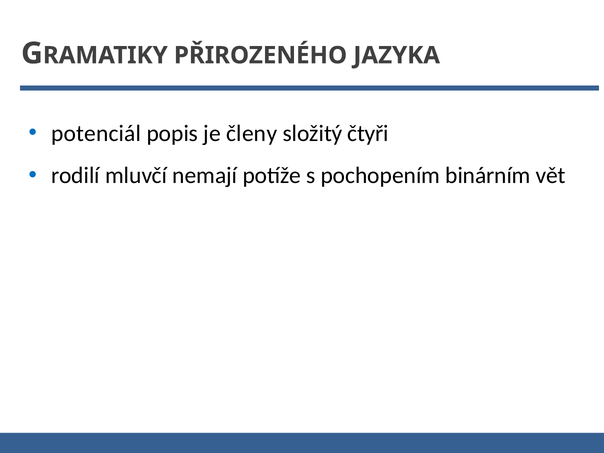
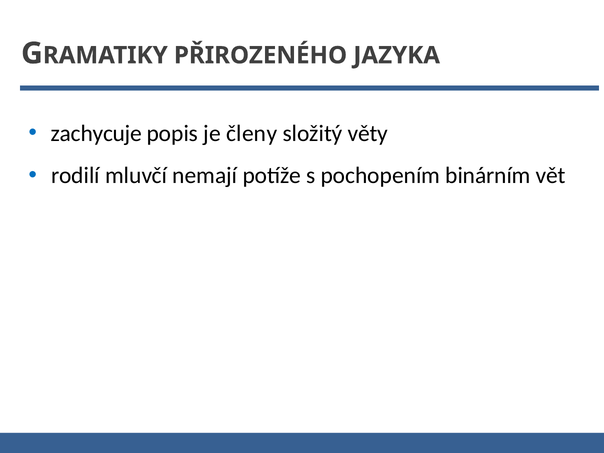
potenciál: potenciál -> zachycuje (96, 133)
čtyři: čtyři -> věty (368, 133)
